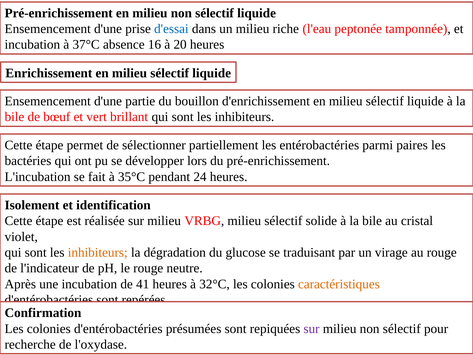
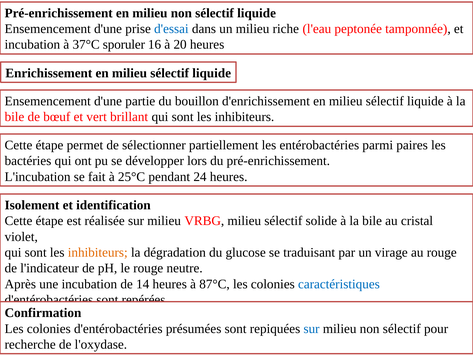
absence: absence -> sporuler (124, 45)
35°C: 35°C -> 25°C (132, 177)
41: 41 -> 14 (143, 284)
32°C: 32°C -> 87°C (214, 284)
caractéristiques colour: orange -> blue (339, 284)
sur colour: purple -> blue (312, 328)
